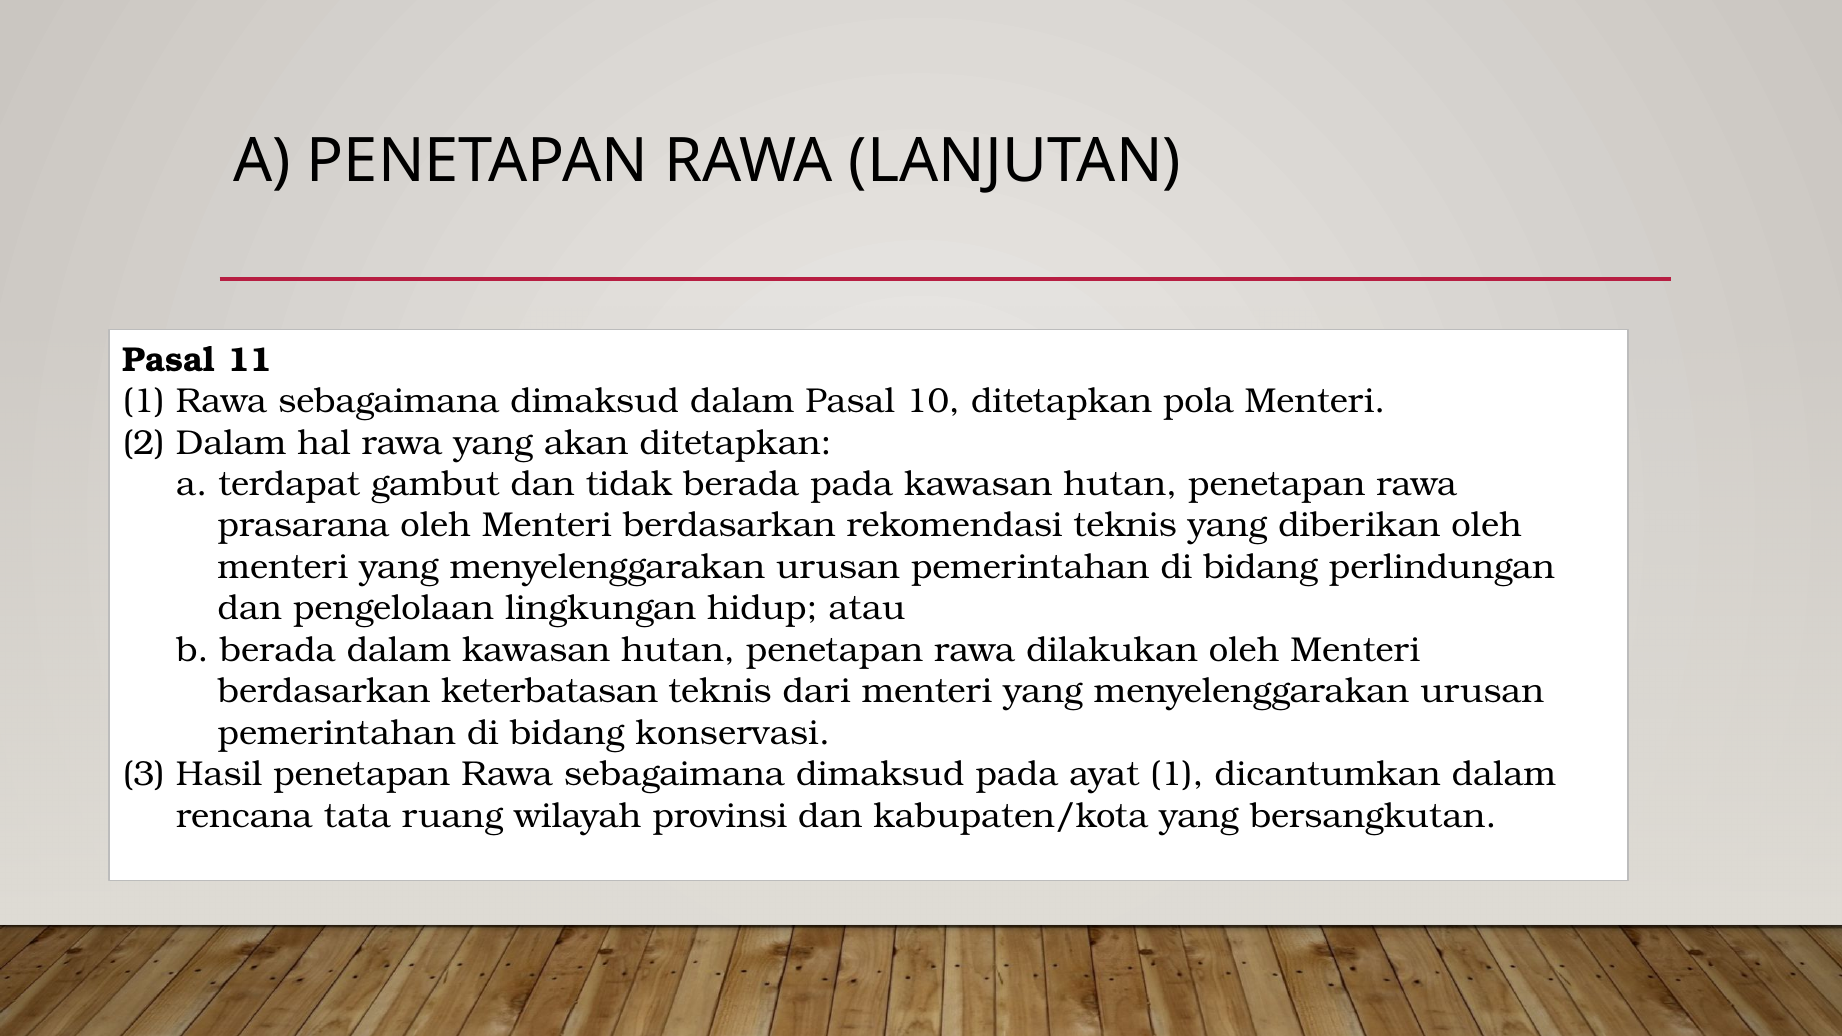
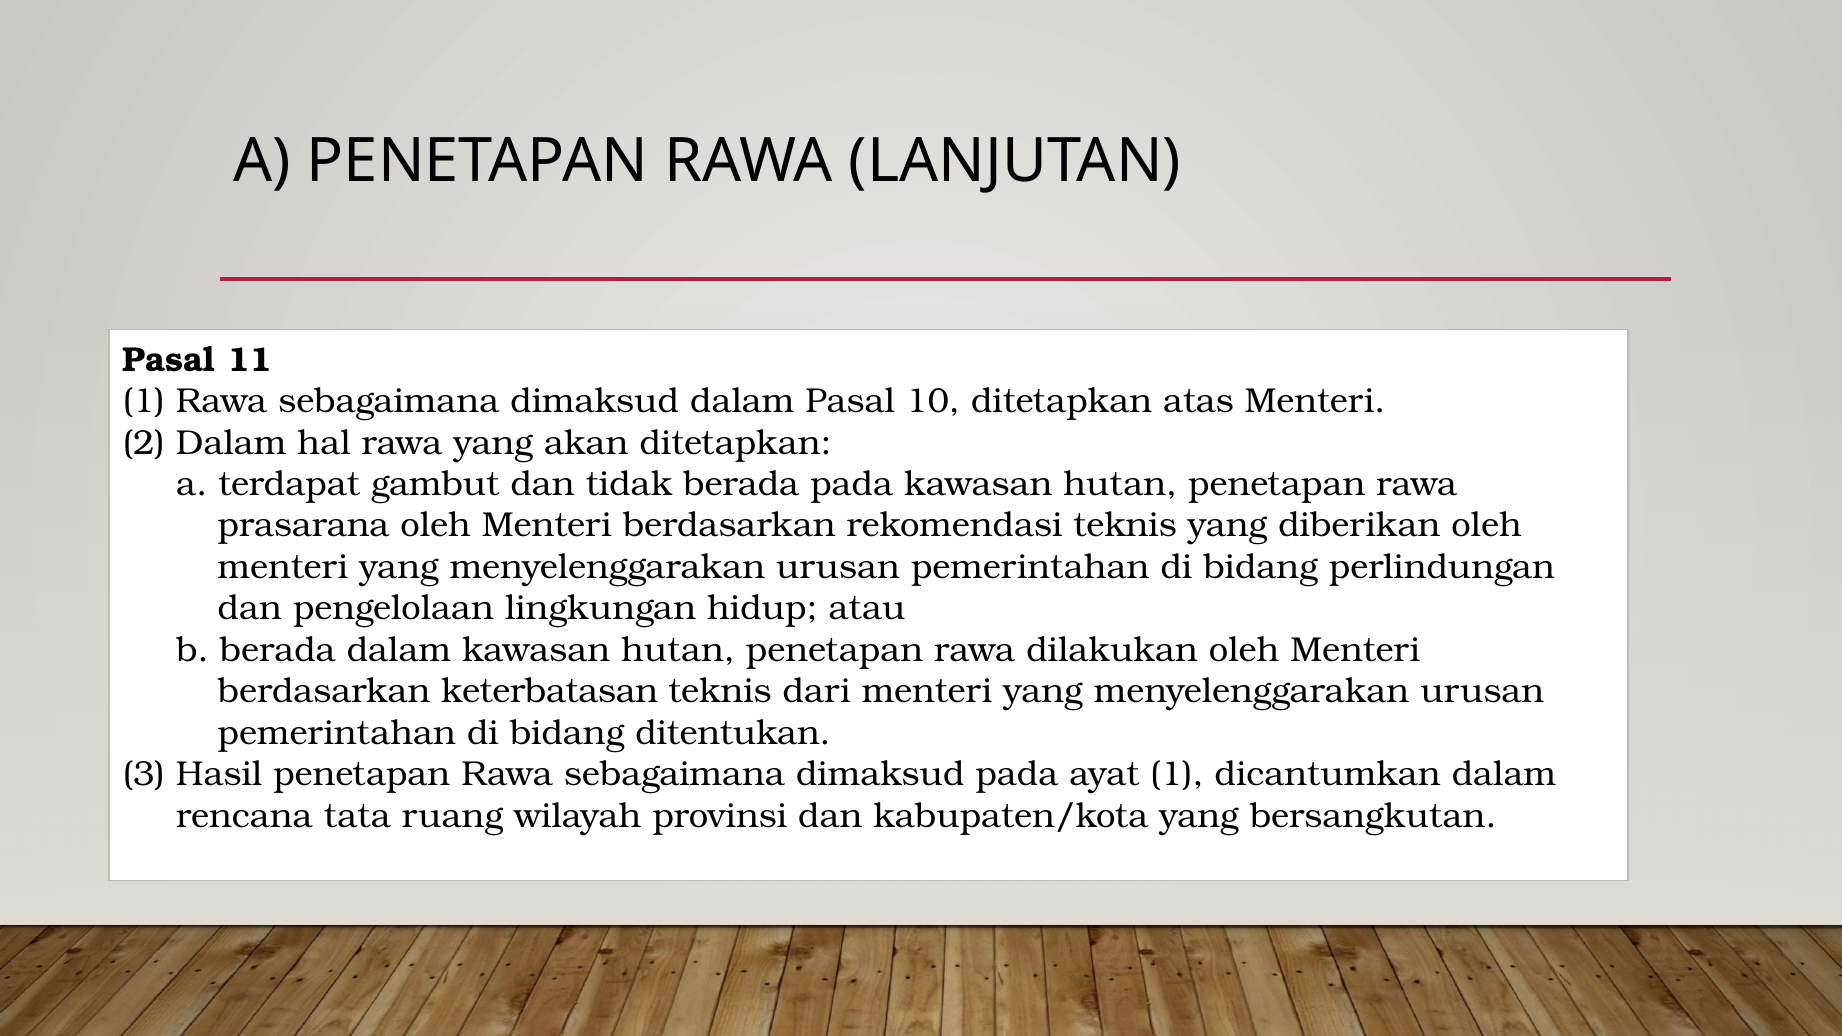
pola: pola -> atas (1198, 401)
konservasi: konservasi -> ditentukan (733, 733)
